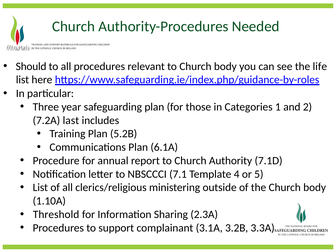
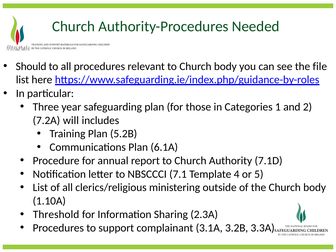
life: life -> file (320, 66)
last: last -> will (71, 120)
